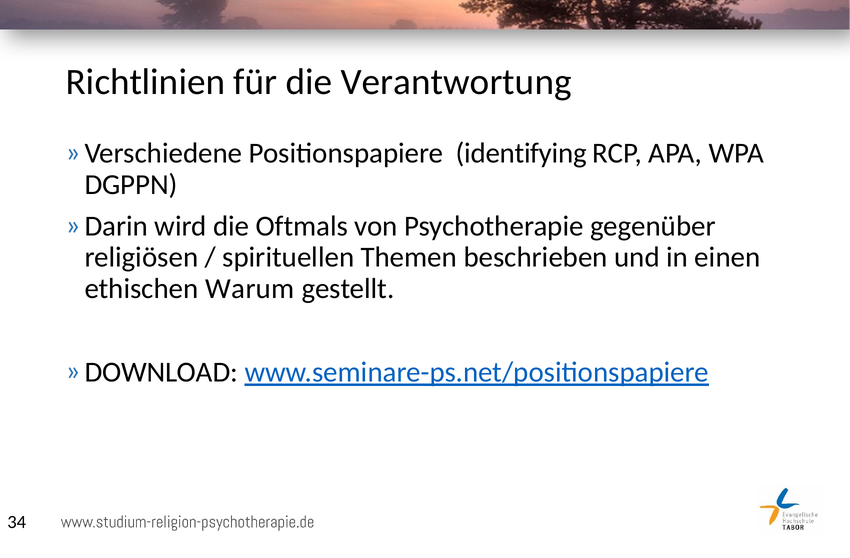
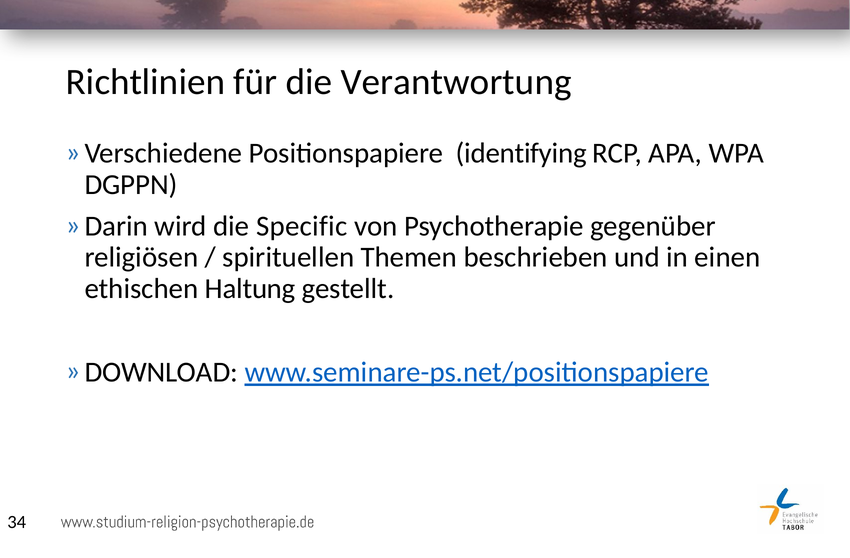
Oftmals: Oftmals -> Specific (302, 226)
Warum: Warum -> Haltung (250, 289)
